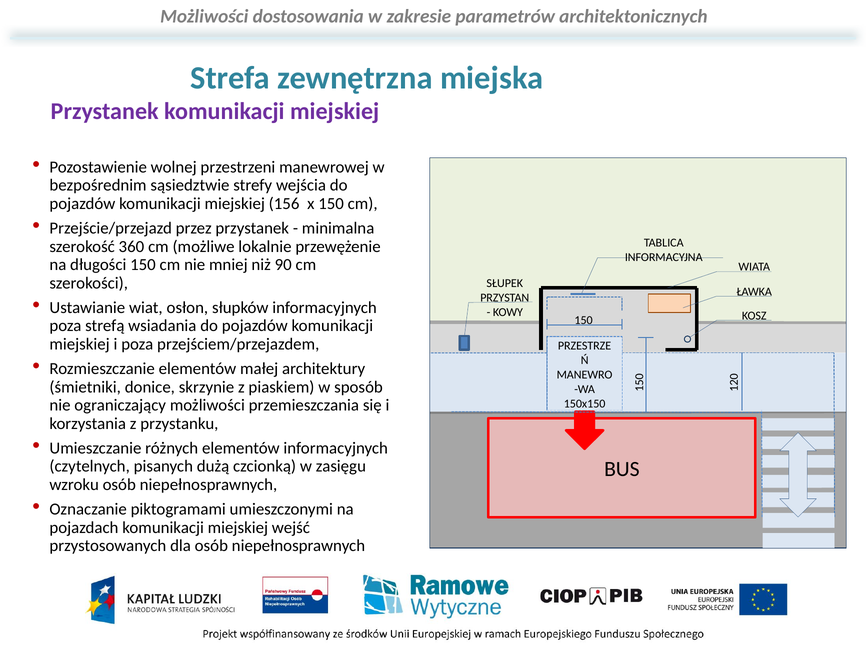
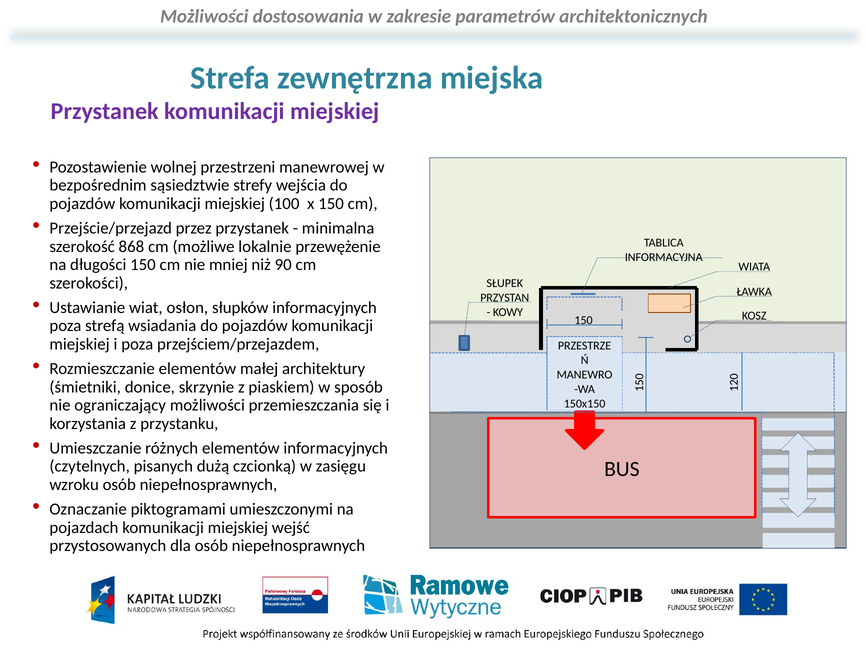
156: 156 -> 100 (284, 203)
360: 360 -> 868 (131, 246)
